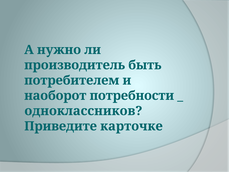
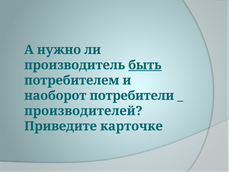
быть underline: none -> present (145, 65)
потребности: потребности -> потребители (132, 95)
одноклассников: одноклассников -> производителей (83, 111)
